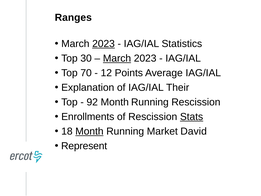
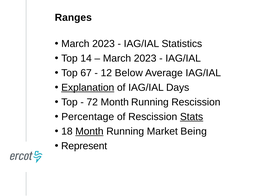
2023 underline: present -> none (104, 44)
30: 30 -> 14 (86, 58)
March underline: present -> none (117, 58)
70: 70 -> 67 (86, 73)
Points: Points -> Below (129, 73)
Explanation underline: none -> present (88, 87)
Their: Their -> Days (178, 87)
92: 92 -> 72 (92, 102)
Enrollments: Enrollments -> Percentage (88, 117)
David: David -> Being (194, 131)
